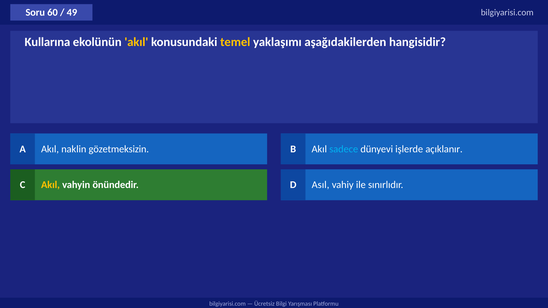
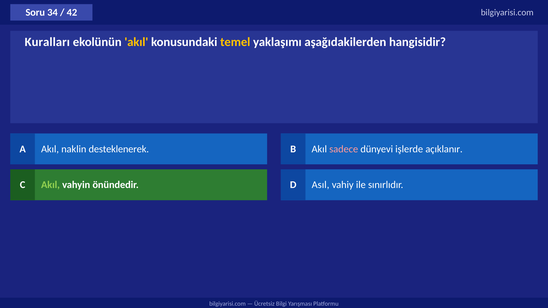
60: 60 -> 34 (53, 13)
49: 49 -> 42 (72, 13)
Kullarına: Kullarına -> Kuralları (47, 42)
gözetmeksizin: gözetmeksizin -> desteklenerek (119, 149)
sadece colour: light blue -> pink (344, 149)
Akıl colour: yellow -> light green (50, 185)
